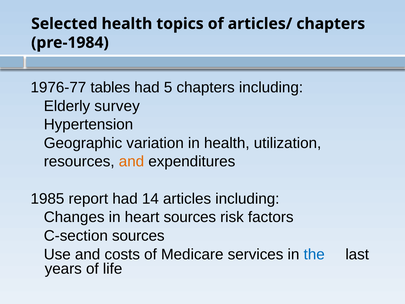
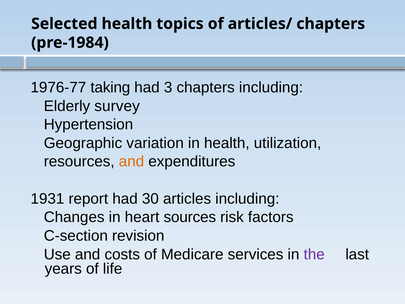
tables: tables -> taking (110, 87)
5: 5 -> 3 (168, 87)
1985: 1985 -> 1931 (47, 199)
14: 14 -> 30 (150, 199)
C-section sources: sources -> revision (138, 236)
the colour: blue -> purple (314, 254)
